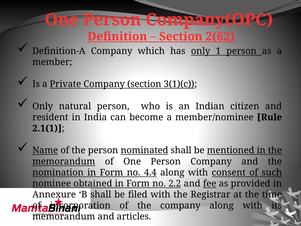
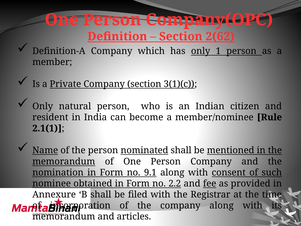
4.4: 4.4 -> 9.1 (150, 172)
